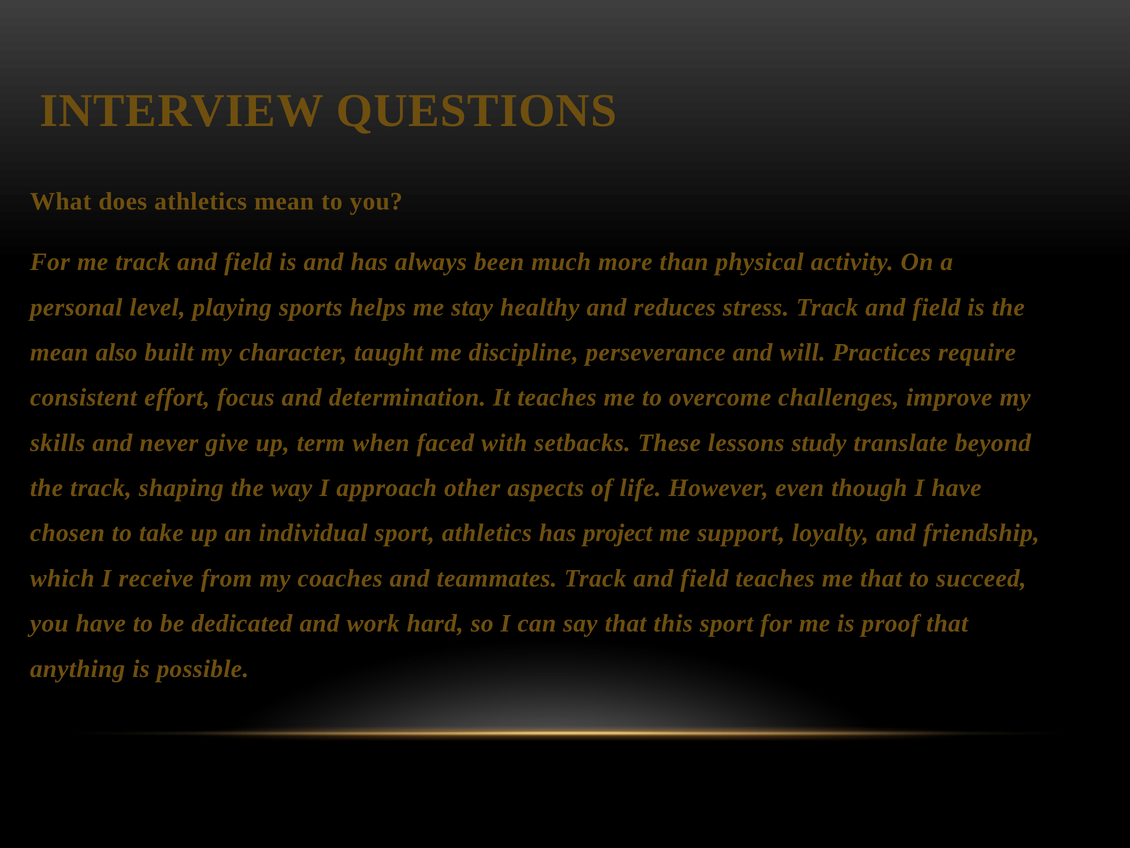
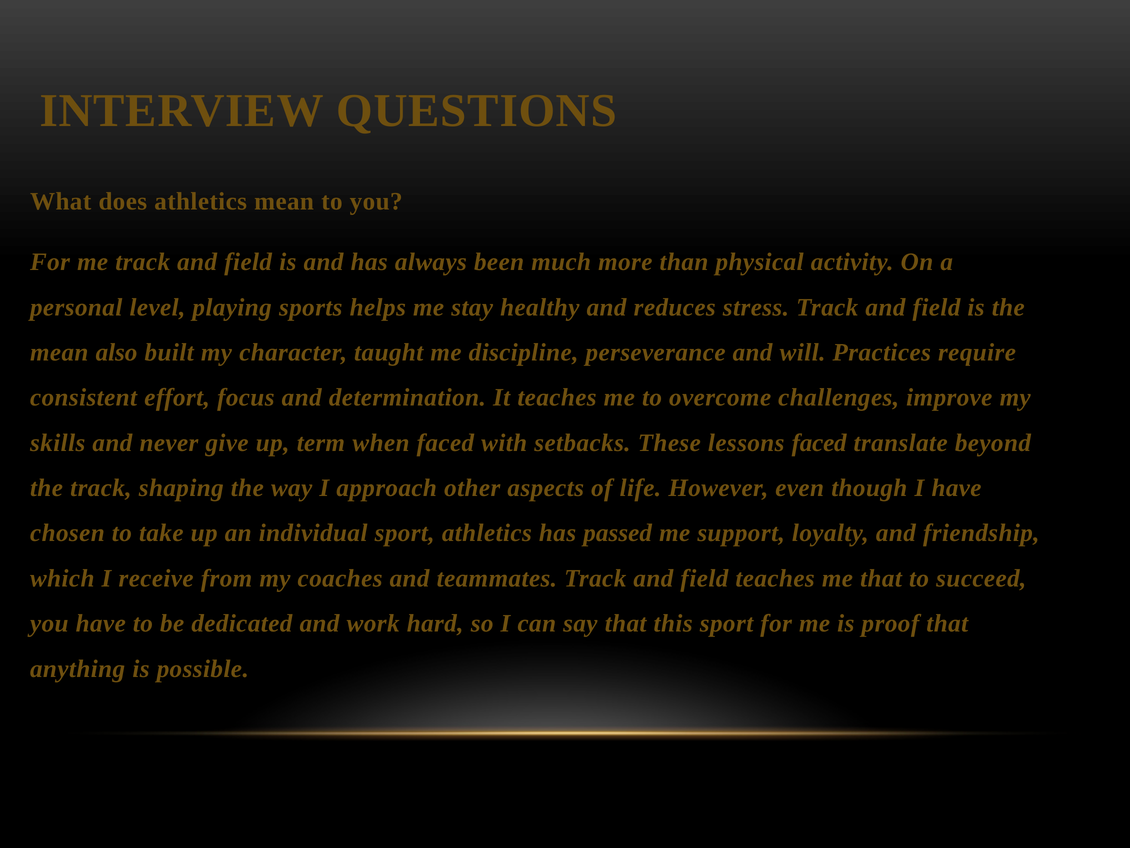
lessons study: study -> faced (819, 443)
project: project -> passed (618, 533)
